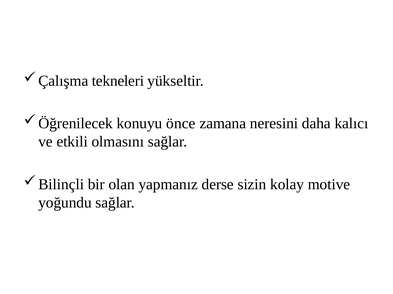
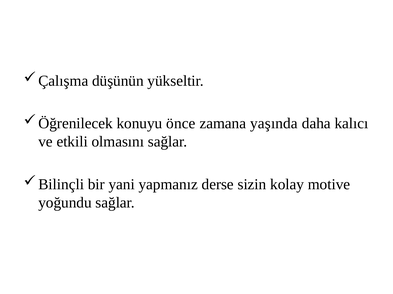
tekneleri: tekneleri -> düşünün (118, 81)
neresini: neresini -> yaşında (274, 124)
olan: olan -> yani (122, 185)
